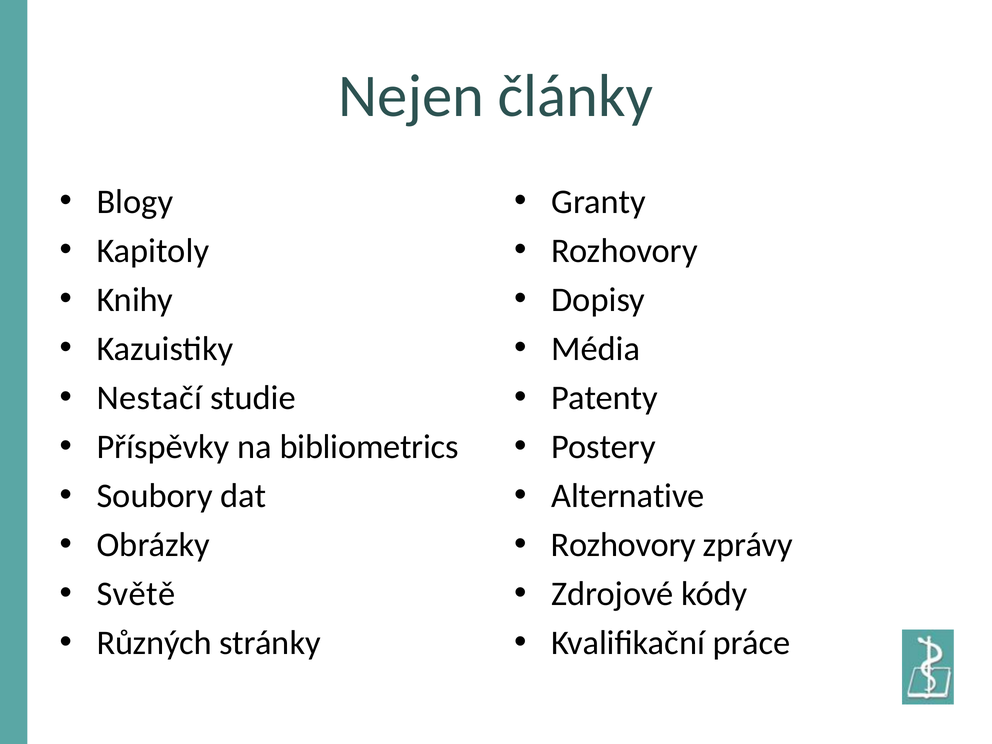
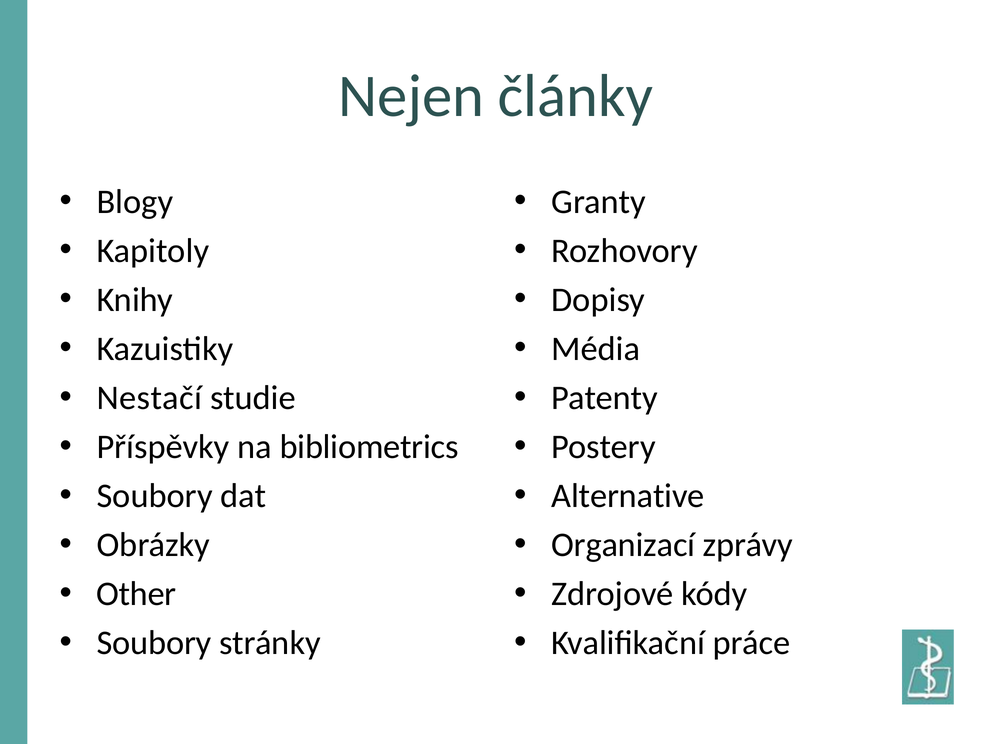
Rozhovory: Rozhovory -> Organizací (623, 545)
Světě: Světě -> Other (136, 594)
Různých: Různých -> Soubory (154, 643)
